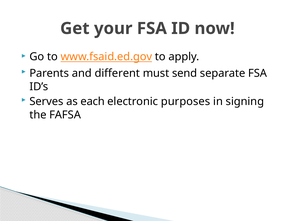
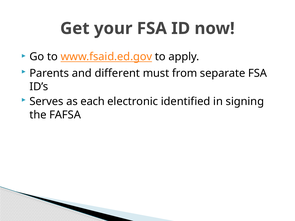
send: send -> from (185, 73)
purposes: purposes -> identified (186, 102)
